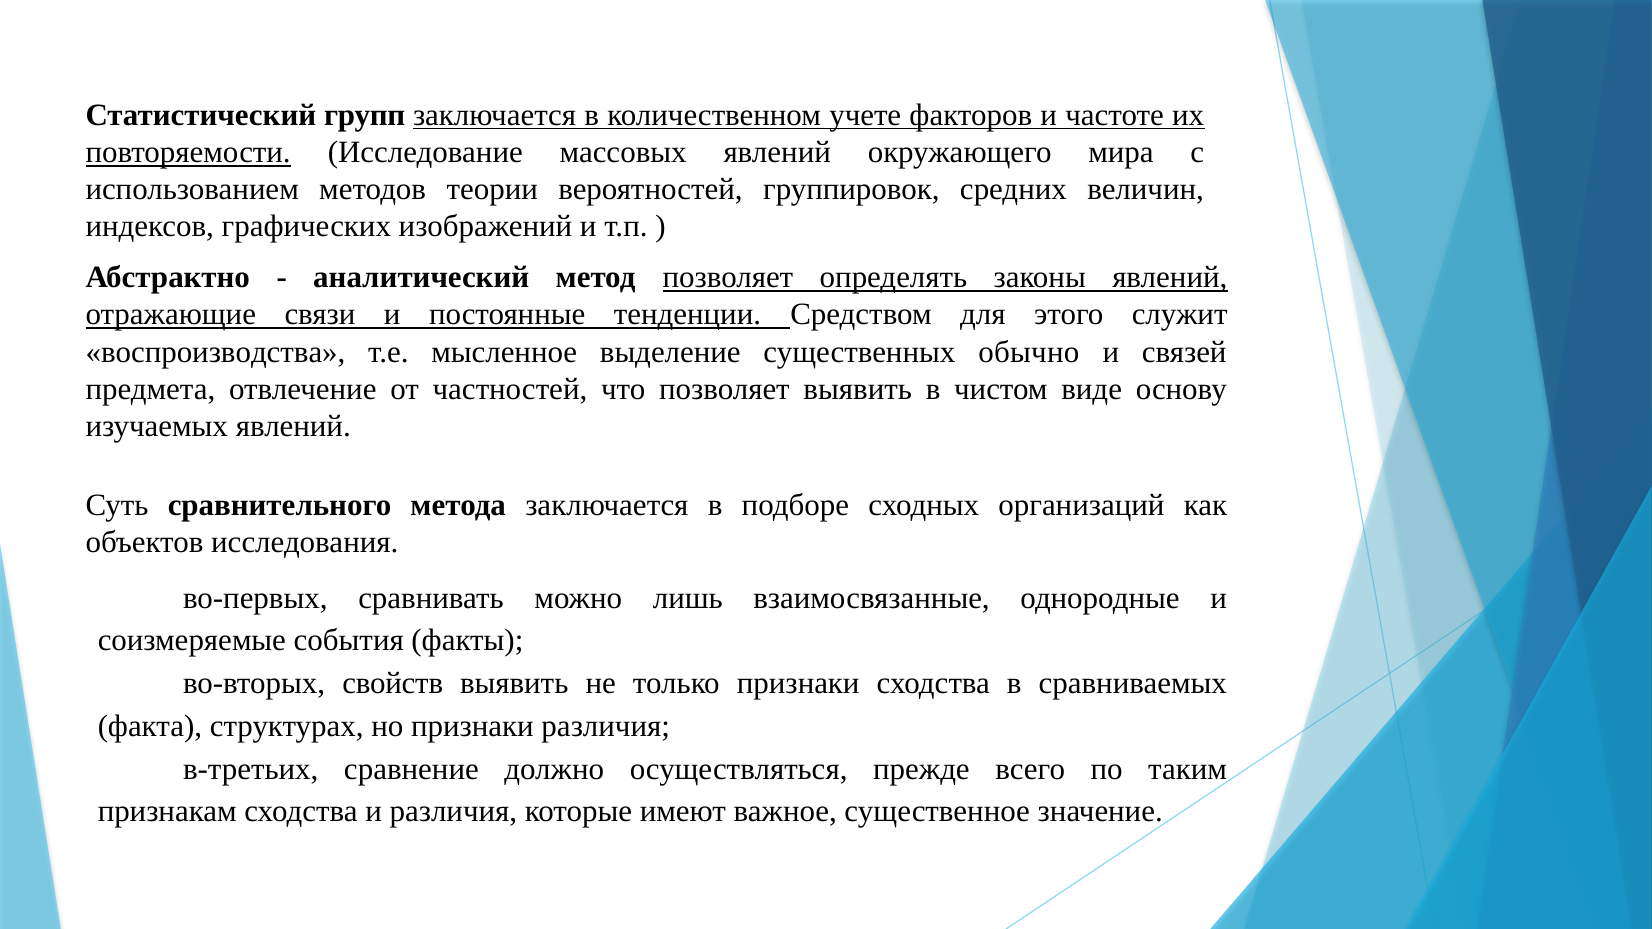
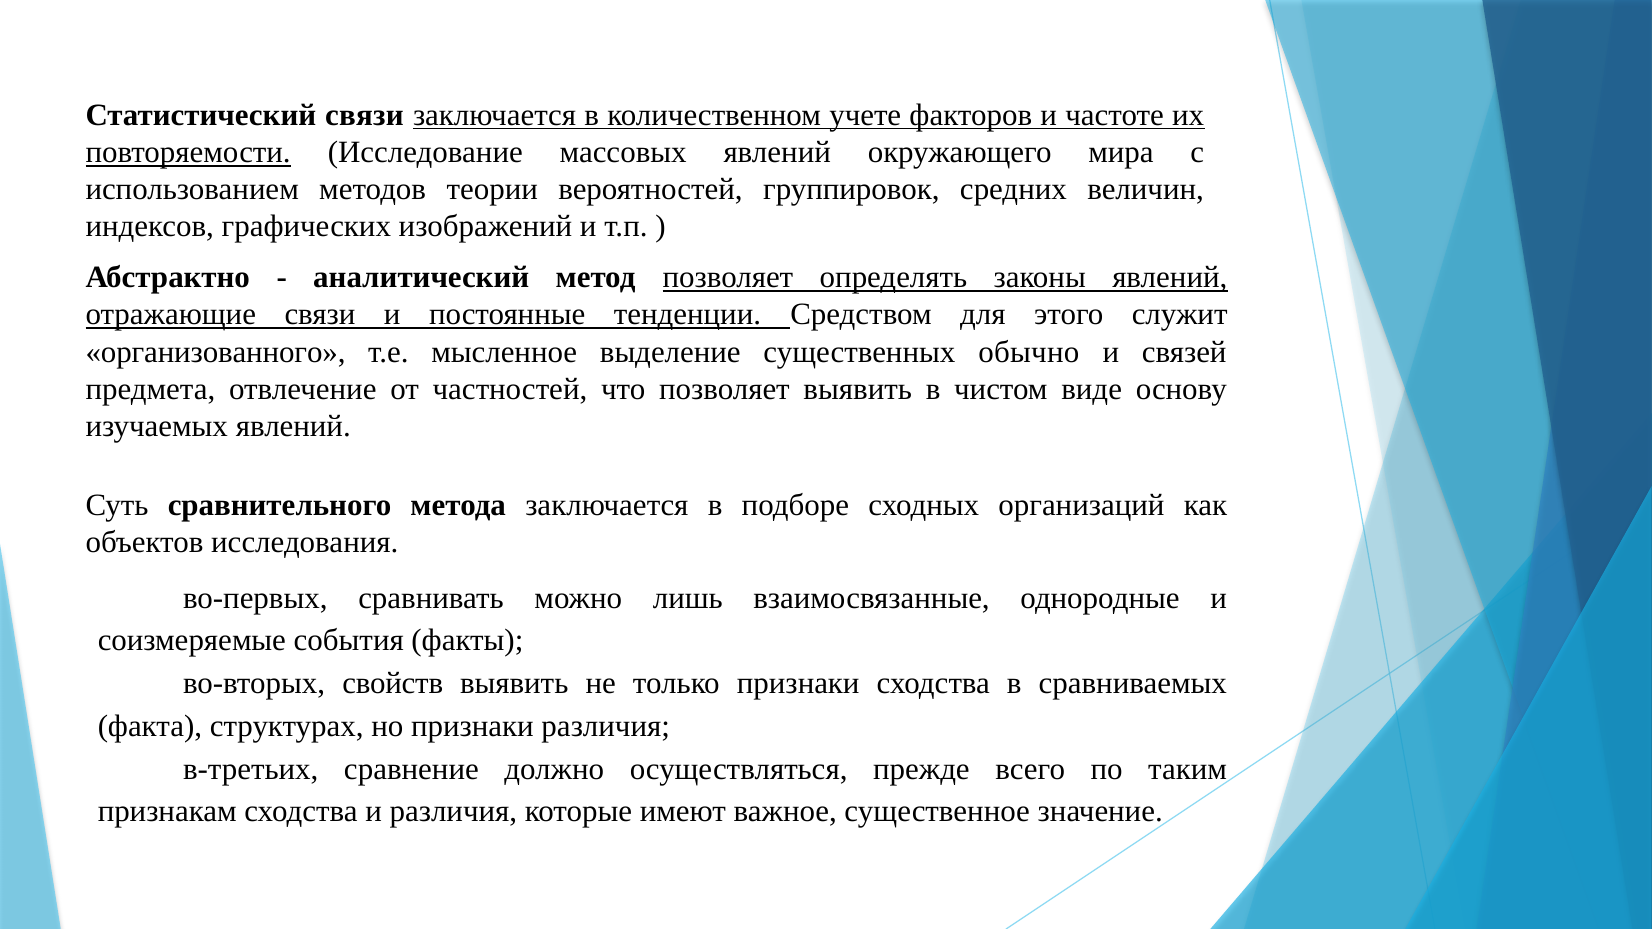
Статистический групп: групп -> связи (364, 115)
воспроизводства: воспроизводства -> организованного (216, 352)
